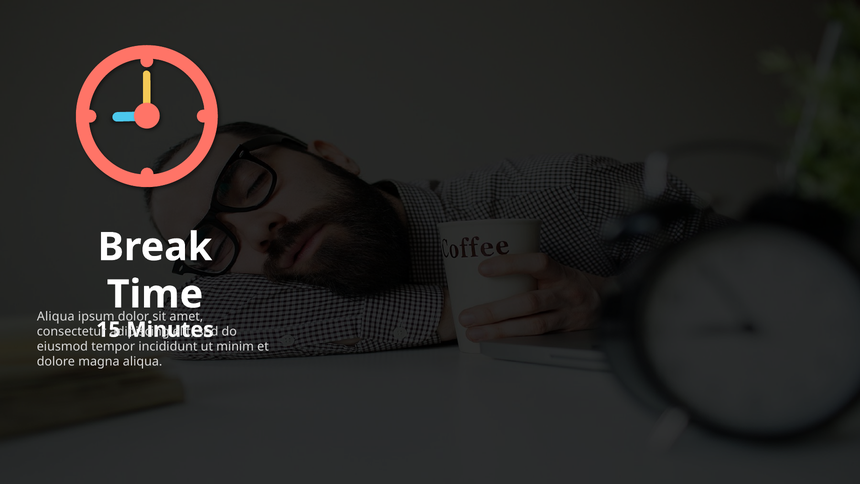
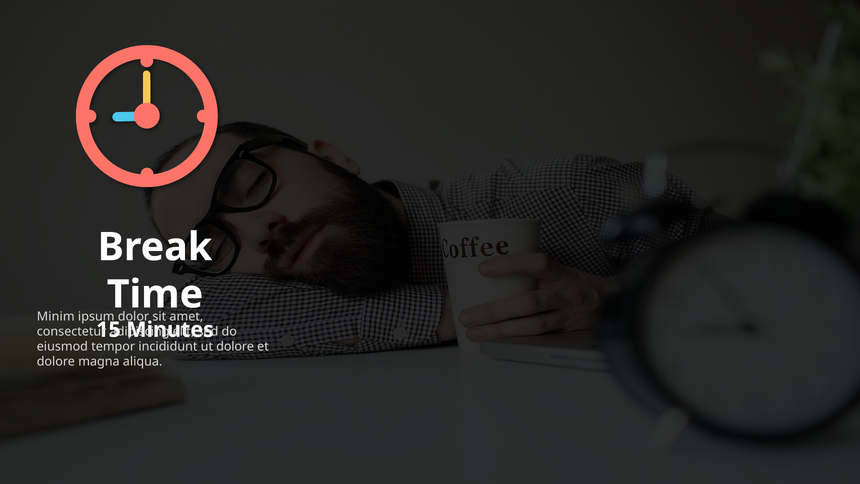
Aliqua: Aliqua -> Minim (56, 316)
minim: minim -> dolore (235, 346)
